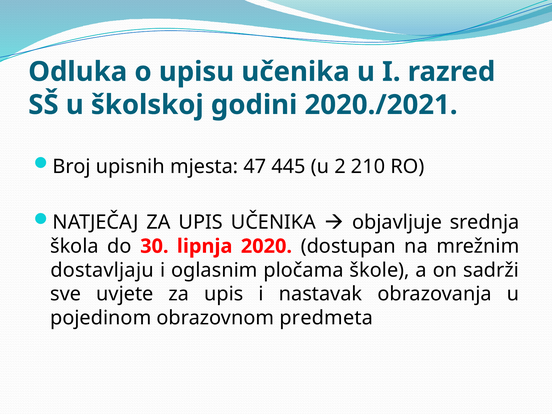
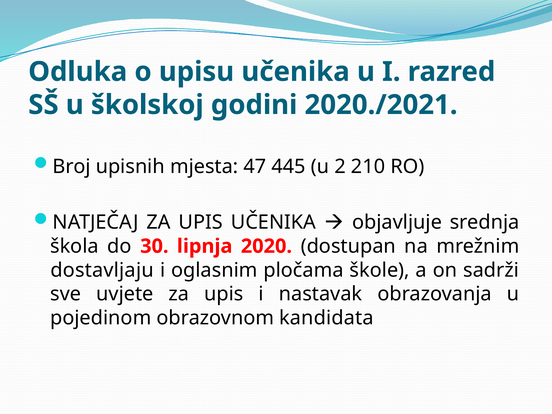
predmeta: predmeta -> kandidata (326, 318)
